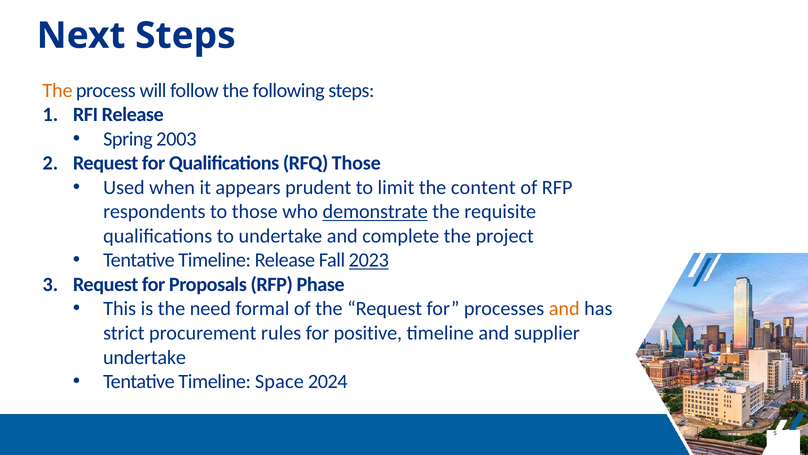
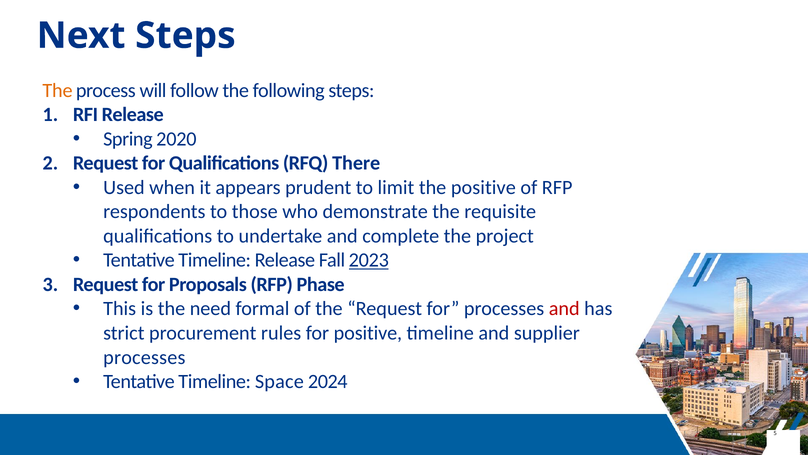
2003: 2003 -> 2020 (176, 139)
RFQ Those: Those -> There (356, 163)
the content: content -> positive (483, 187)
demonstrate underline: present -> none (375, 212)
and colour: orange -> red (564, 308)
undertake: undertake -> processes (144, 357)
